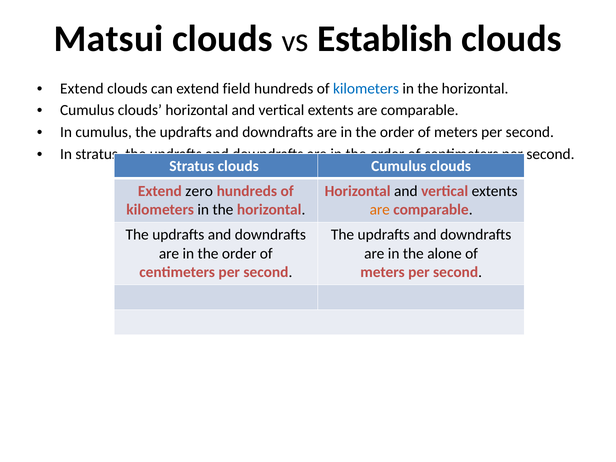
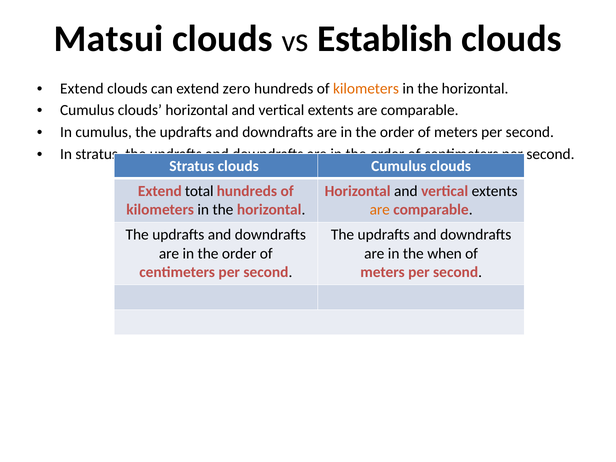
field: field -> zero (237, 88)
kilometers colour: blue -> orange (366, 88)
zero: zero -> total (199, 191)
alone: alone -> when (445, 254)
